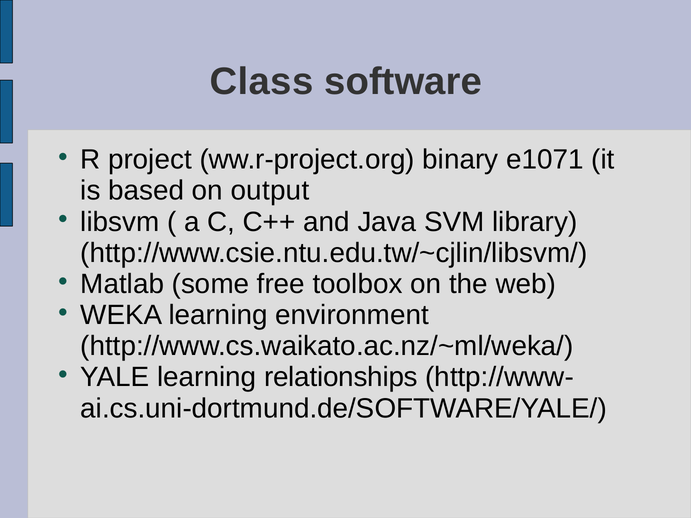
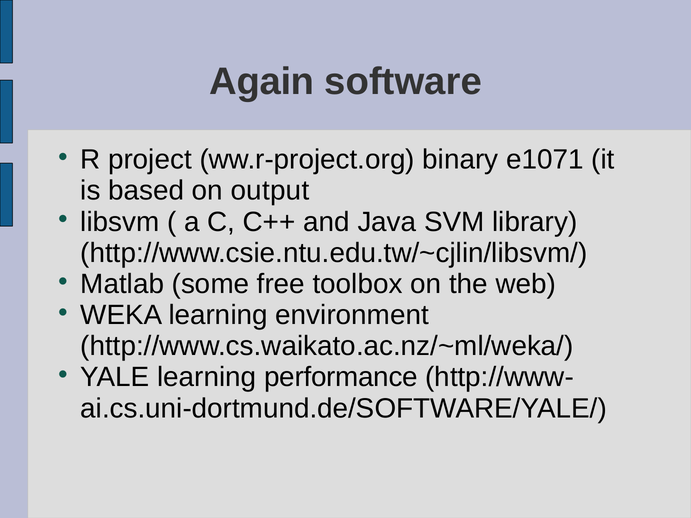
Class: Class -> Again (262, 82)
relationships: relationships -> performance (341, 377)
